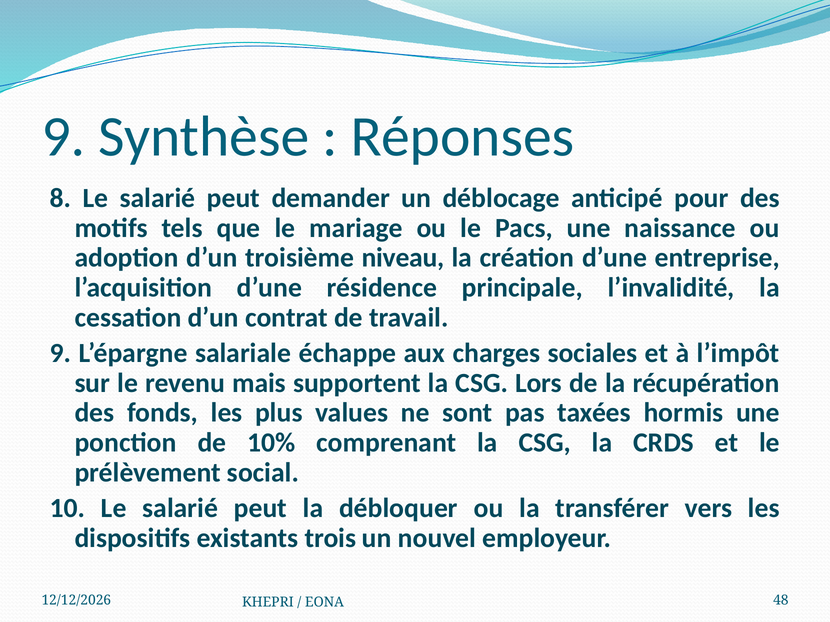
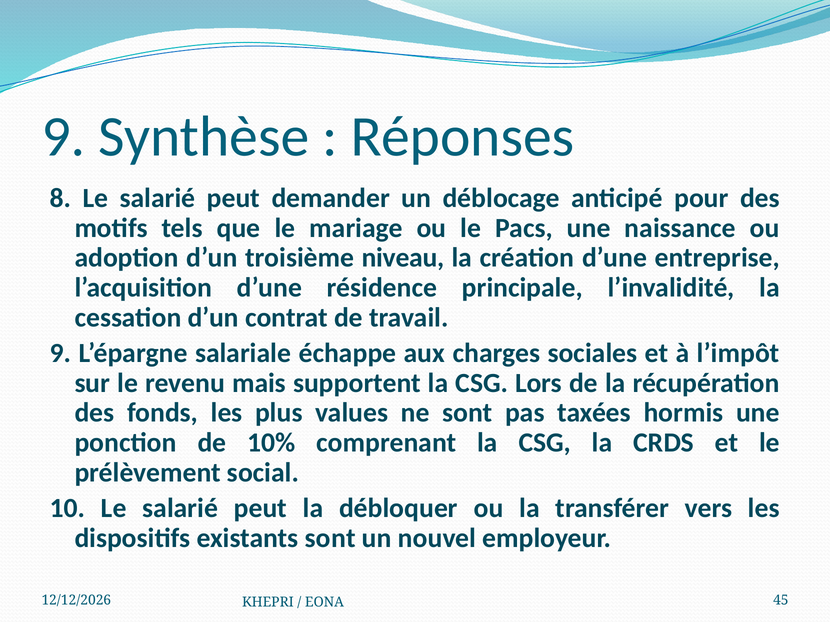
existants trois: trois -> sont (330, 538)
48: 48 -> 45 (781, 601)
